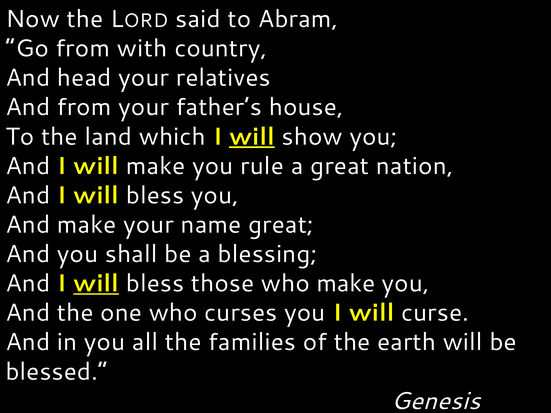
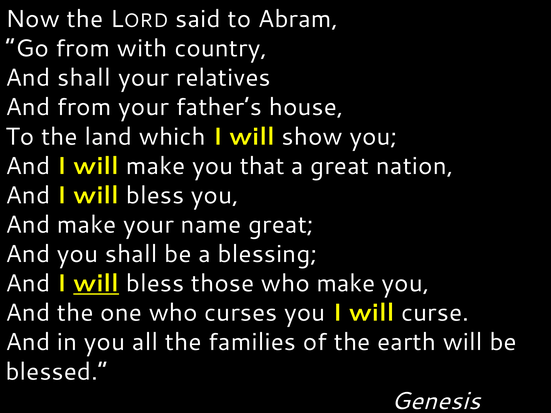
And head: head -> shall (84, 78)
will underline: present -> none (252, 137)
rule: rule -> that (262, 166)
